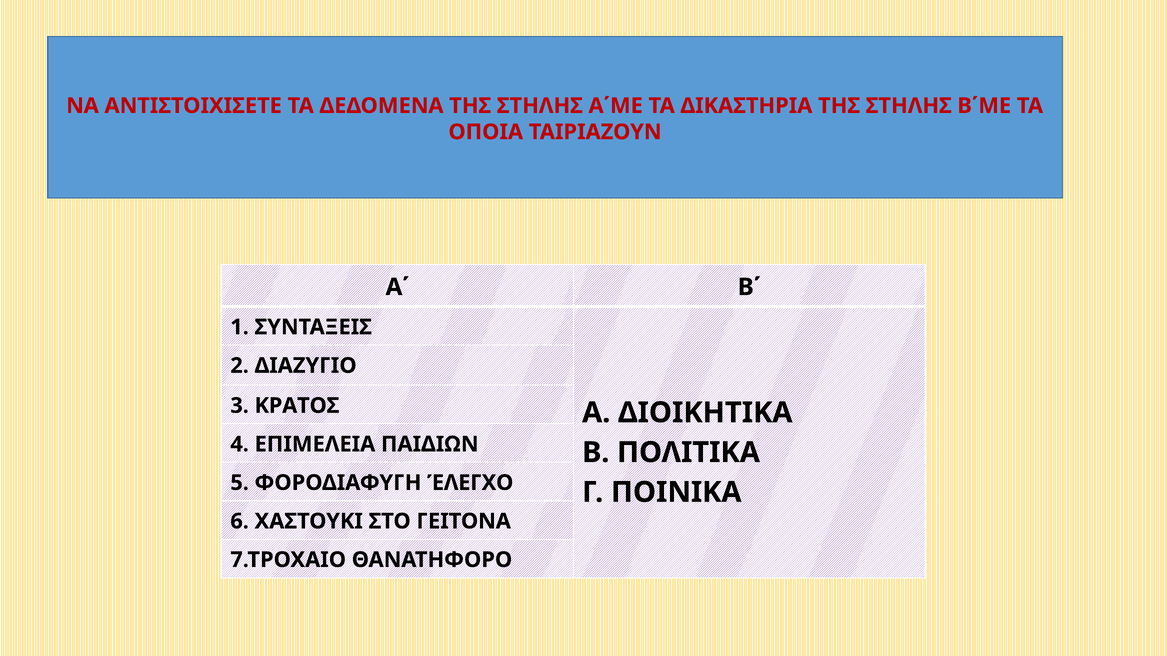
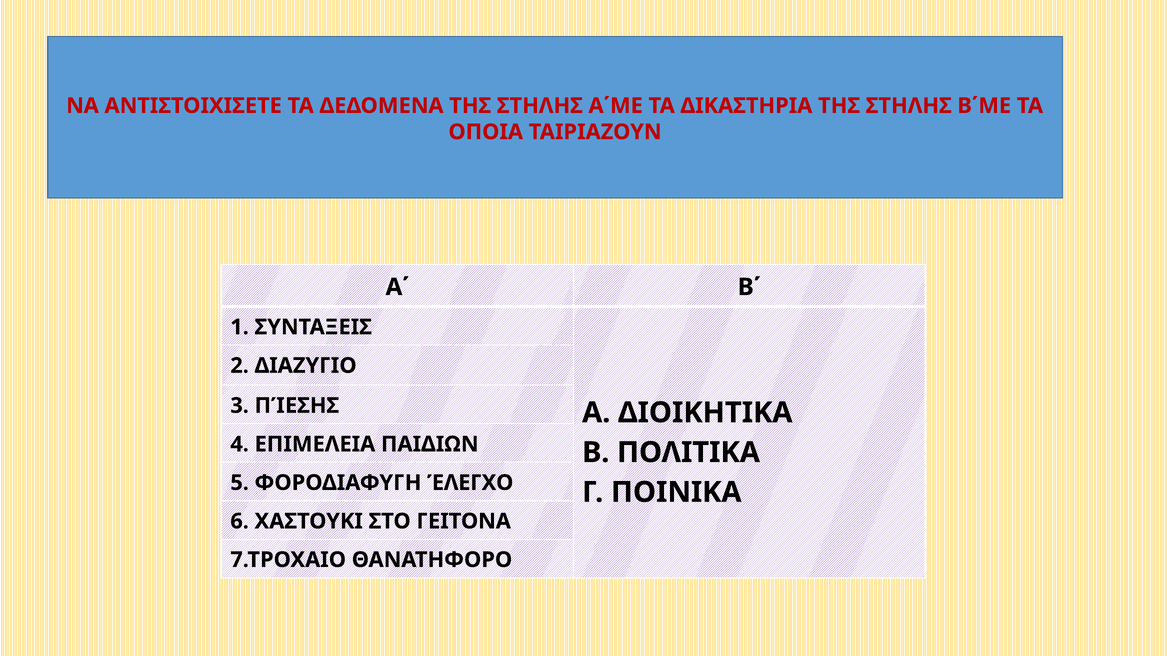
ΚΡΑΤΟΣ: ΚΡΑΤΟΣ -> ΠΊΕΣΗΣ (297, 406)
